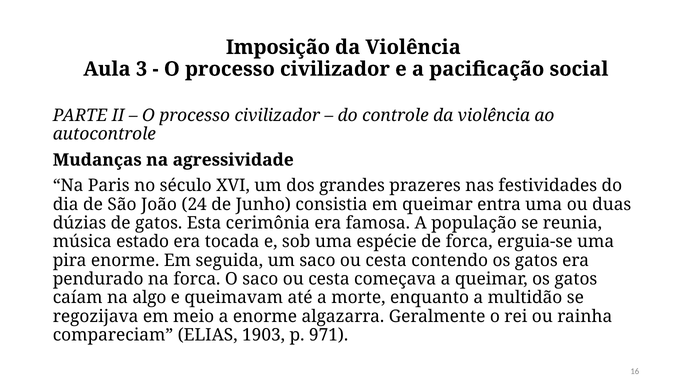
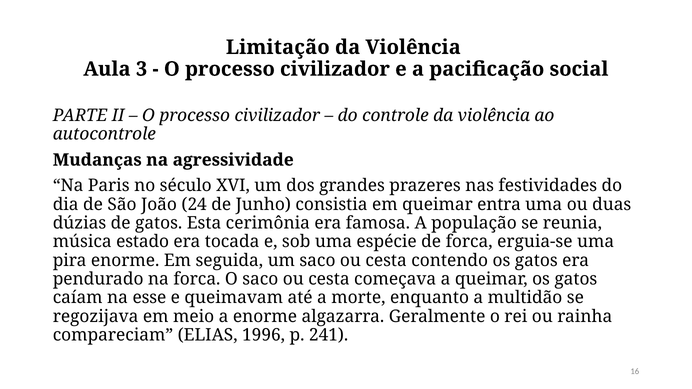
Imposição: Imposição -> Limitação (278, 47)
algo: algo -> esse (149, 298)
1903: 1903 -> 1996 (264, 335)
971: 971 -> 241 (329, 335)
